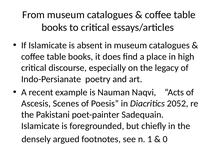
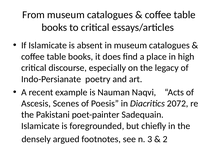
2052: 2052 -> 2072 (178, 104)
1: 1 -> 3 (150, 140)
0: 0 -> 2 (165, 140)
